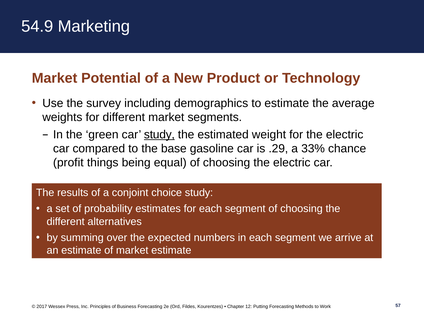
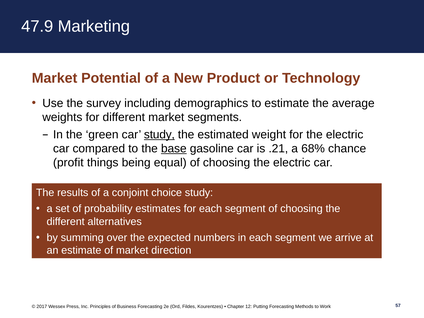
54.9: 54.9 -> 47.9 (37, 26)
base underline: none -> present (174, 149)
.29: .29 -> .21 (278, 149)
33%: 33% -> 68% (313, 149)
market estimate: estimate -> direction (171, 251)
